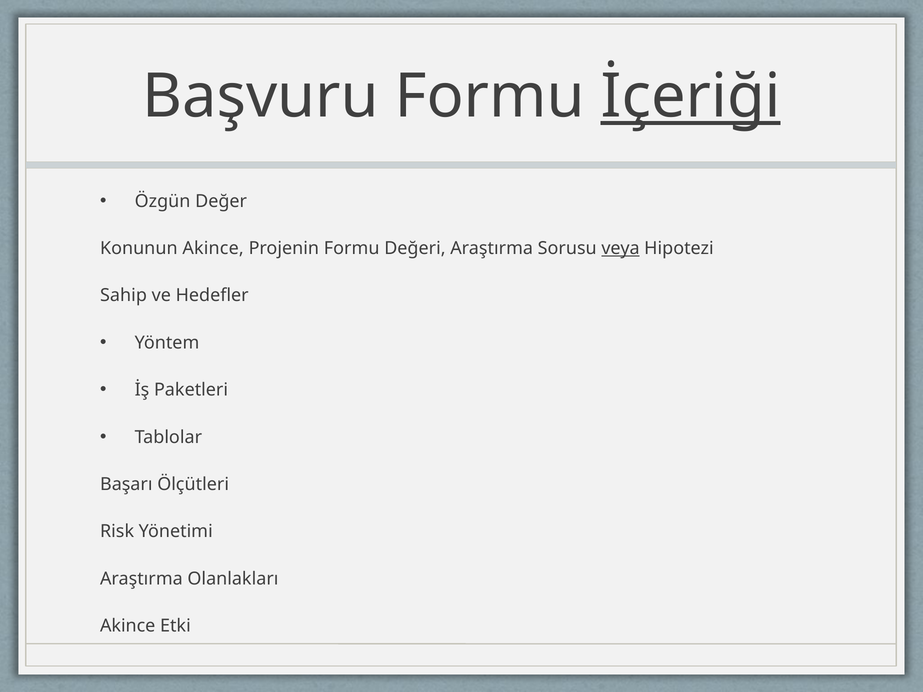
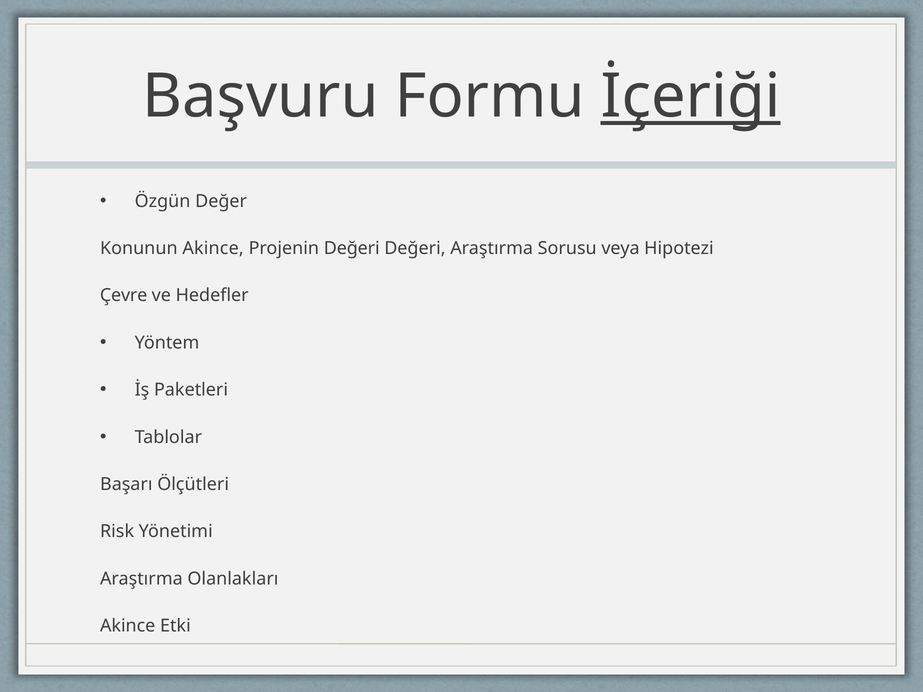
Projenin Formu: Formu -> Değeri (352, 248)
veya underline: present -> none (621, 248)
Sahip: Sahip -> Çevre (124, 296)
